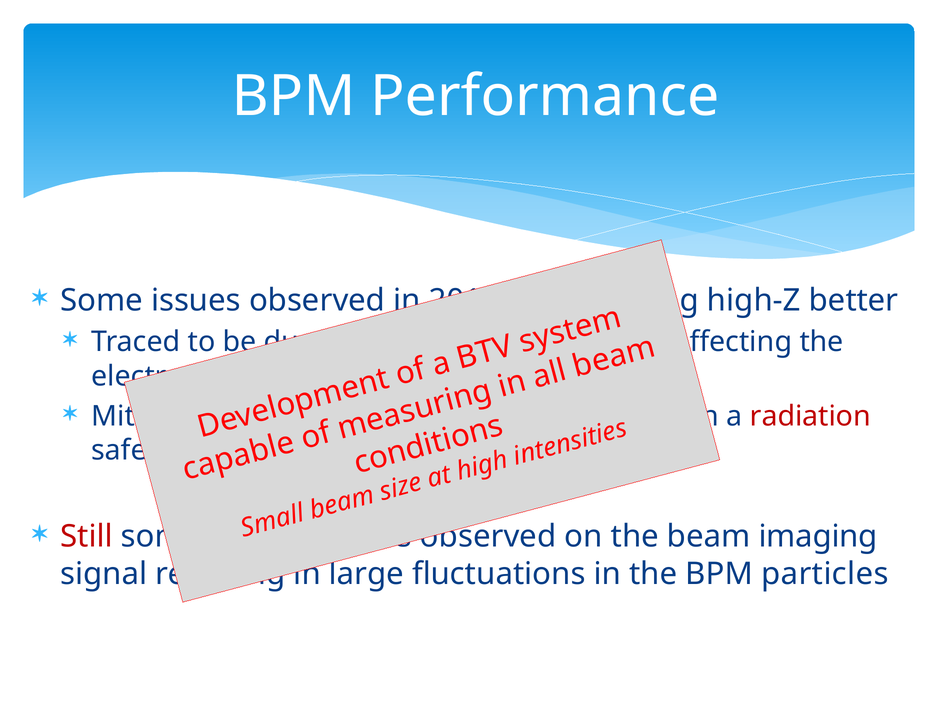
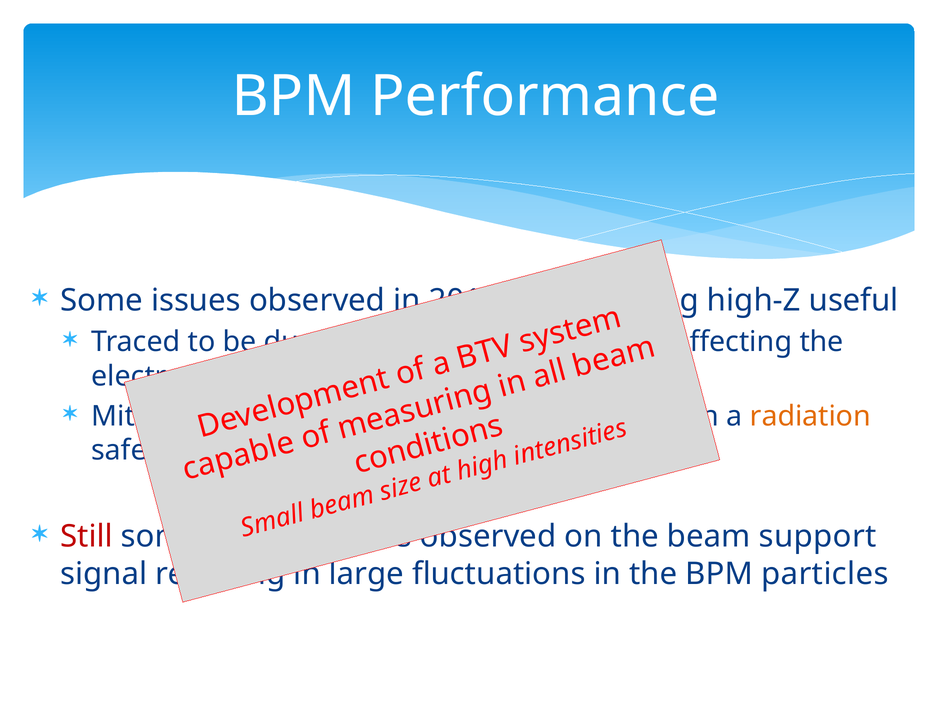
better: better -> useful (854, 301)
radiation colour: red -> orange (810, 417)
imaging: imaging -> support (818, 537)
